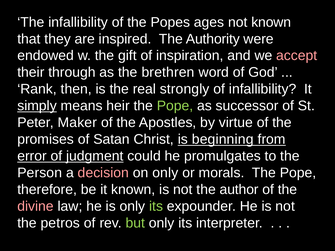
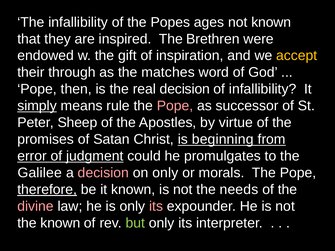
Authority: Authority -> Brethren (213, 39)
accept colour: pink -> yellow (297, 56)
brethren: brethren -> matches (168, 72)
Rank: Rank -> Pope (37, 89)
real strongly: strongly -> decision (185, 89)
heir: heir -> rule (118, 106)
Pope colour: light green -> pink (175, 106)
Maker: Maker -> Sheep (77, 123)
Person: Person -> Galilee (40, 173)
therefore underline: none -> present (47, 190)
author: author -> needs (239, 190)
its colour: light green -> pink (156, 206)
the petros: petros -> known (60, 223)
